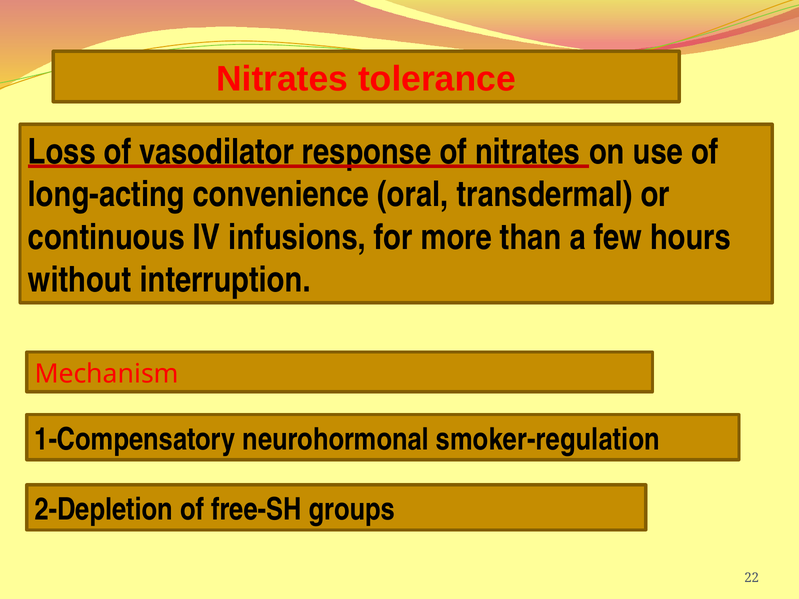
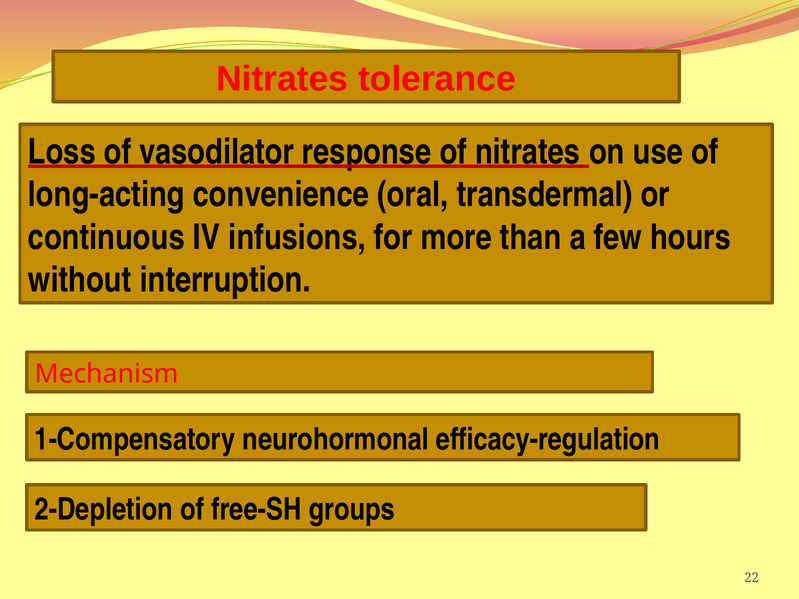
smoker-regulation: smoker-regulation -> efficacy-regulation (548, 439)
